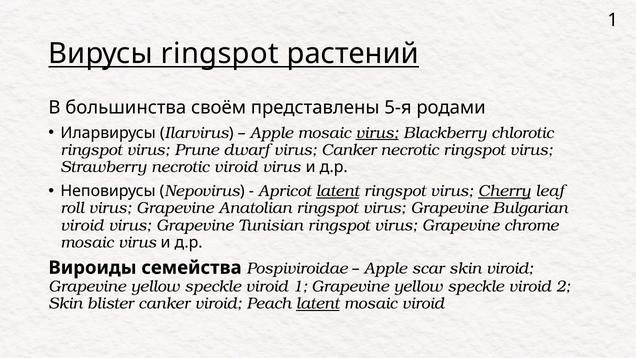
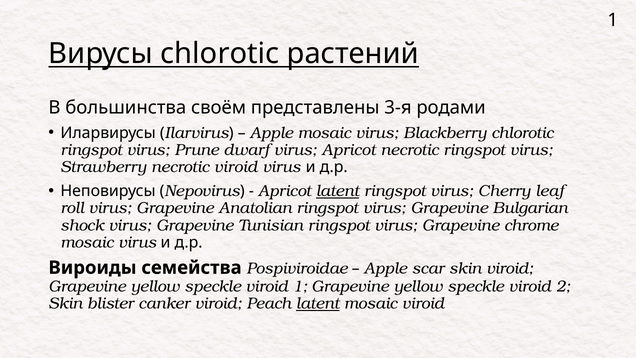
Вирусы ringspot: ringspot -> chlorotic (220, 53)
5-я: 5-я -> 3-я (398, 107)
virus underline: present -> none (377, 133)
virus Canker: Canker -> Apricot (349, 150)
Cherry underline: present -> none (504, 191)
viroid: viroid -> shock (82, 225)
